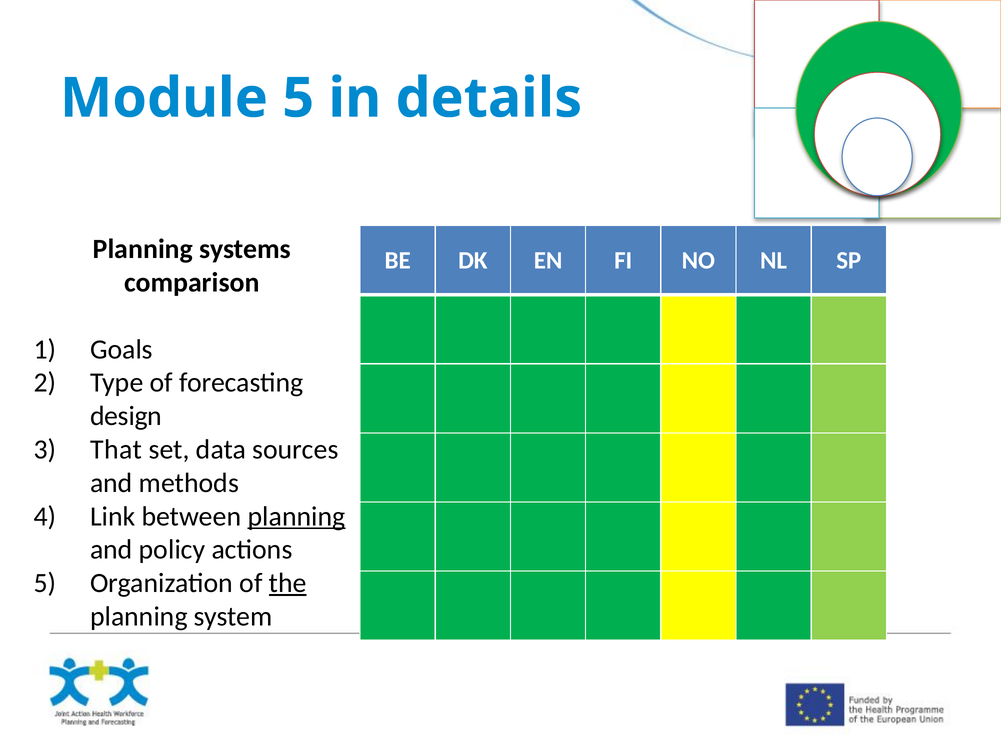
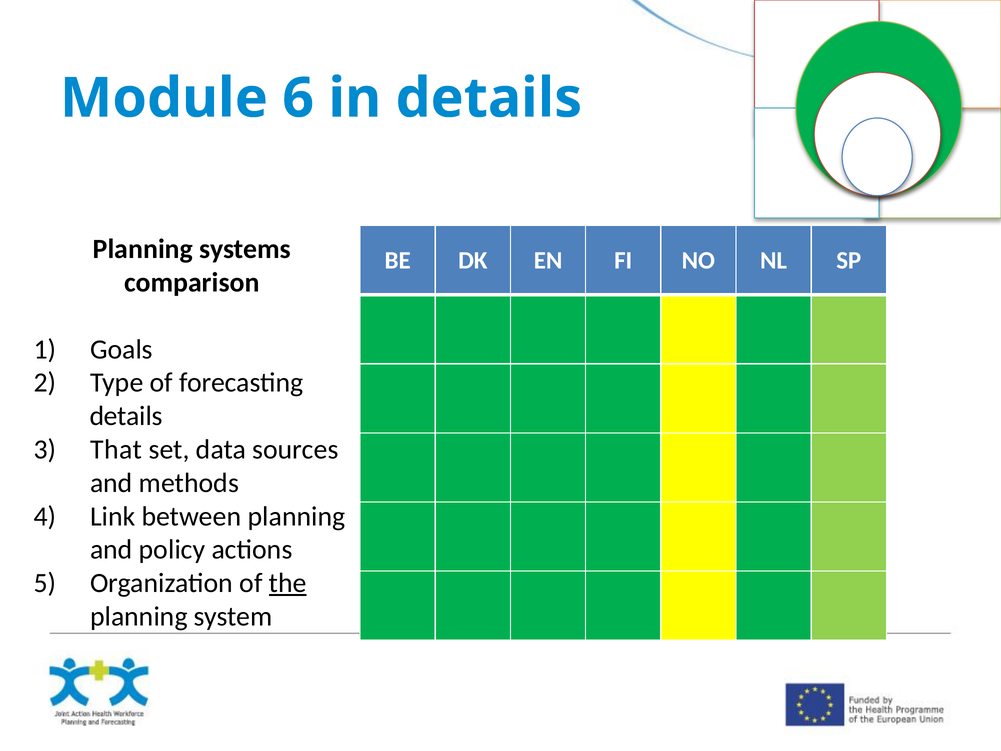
Module 5: 5 -> 6 (298, 98)
design: design -> details (126, 416)
planning underline: present -> none (297, 516)
